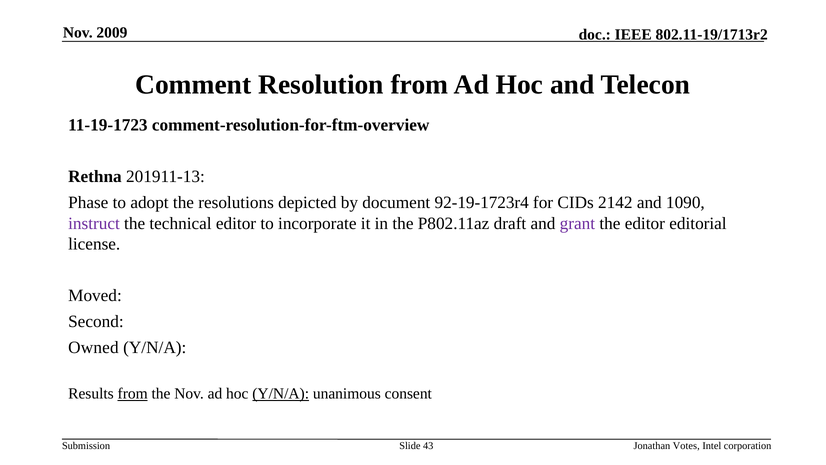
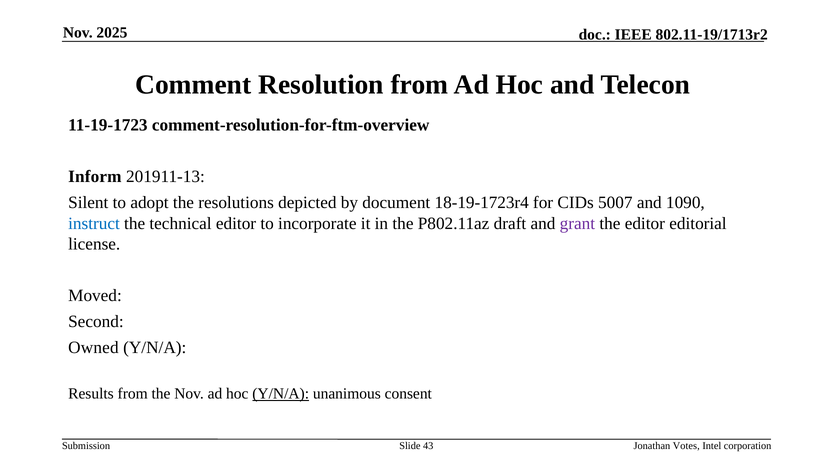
2009: 2009 -> 2025 (112, 33)
Rethna: Rethna -> Inform (95, 177)
Phase: Phase -> Silent (88, 202)
92-19-1723r4: 92-19-1723r4 -> 18-19-1723r4 (482, 202)
2142: 2142 -> 5007 (615, 202)
instruct colour: purple -> blue (94, 223)
from underline: present -> none (133, 393)
